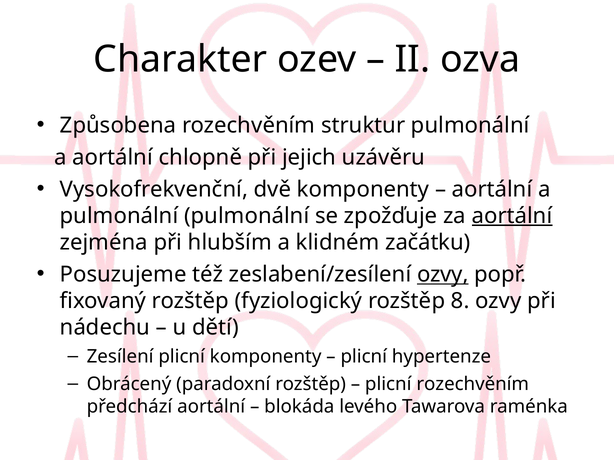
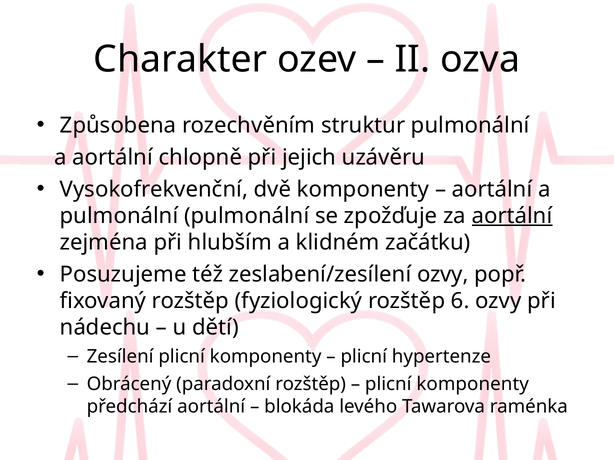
ozvy underline: present -> none (443, 275)
8: 8 -> 6 (460, 301)
rozechvěním: rozechvěním -> komponenty (473, 384)
